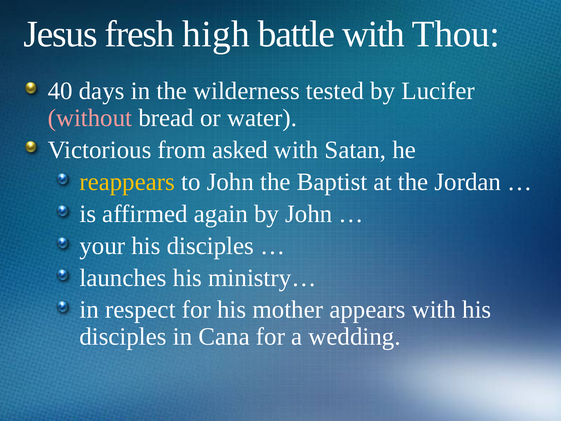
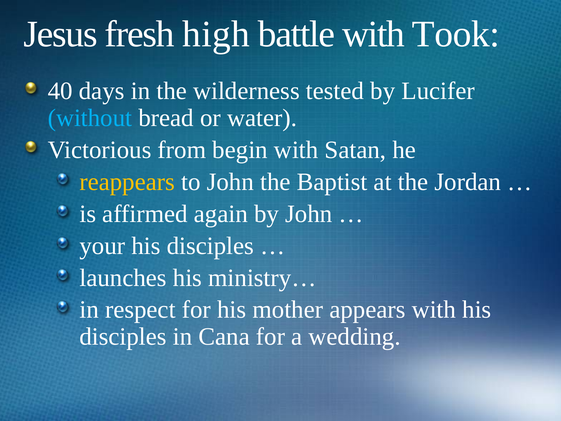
Thou: Thou -> Took (456, 34)
without colour: pink -> light blue (90, 118)
asked: asked -> begin (240, 150)
